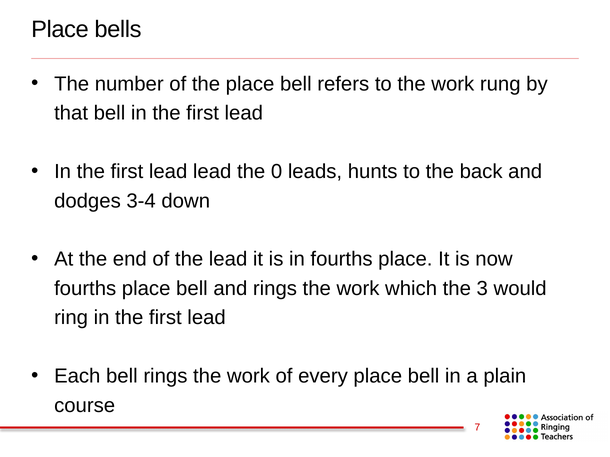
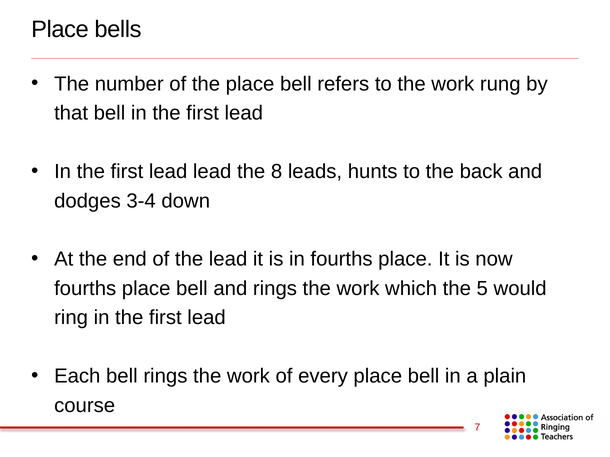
0: 0 -> 8 (277, 172)
3: 3 -> 5 (482, 289)
